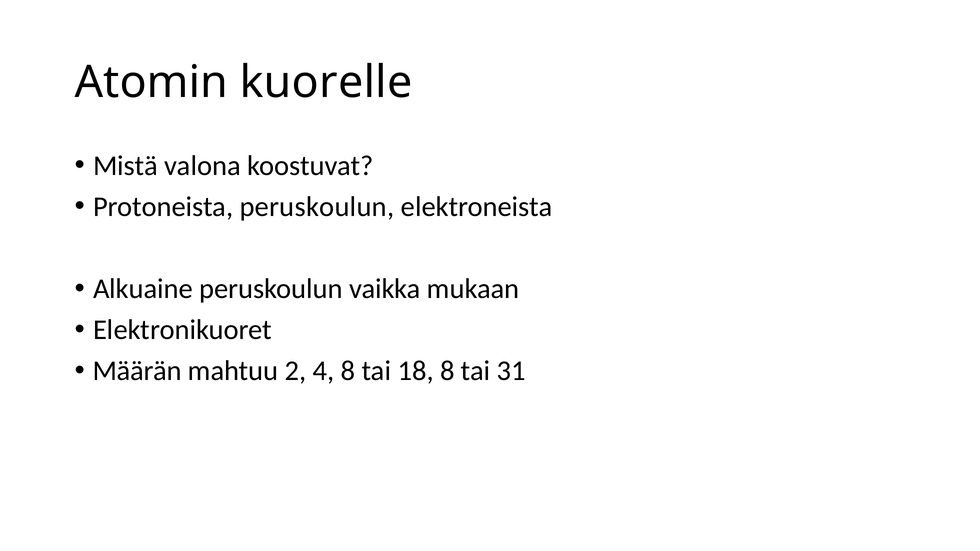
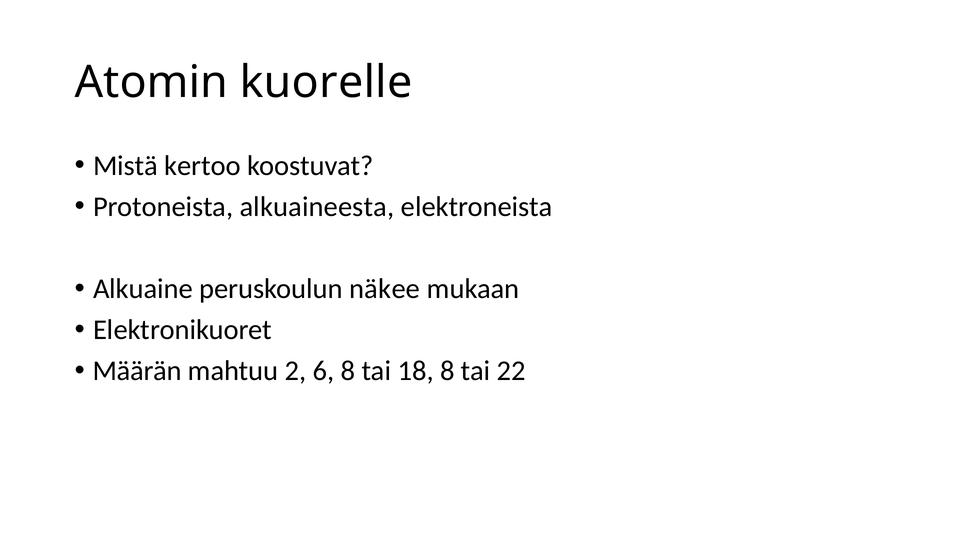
valona: valona -> kertoo (202, 166)
Protoneista peruskoulun: peruskoulun -> alkuaineesta (317, 207)
vaikka: vaikka -> näkee (385, 289)
4: 4 -> 6 (324, 371)
31: 31 -> 22 (511, 371)
